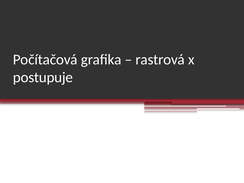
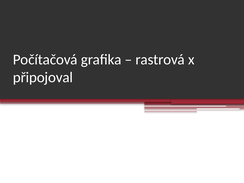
postupuje: postupuje -> připojoval (43, 77)
